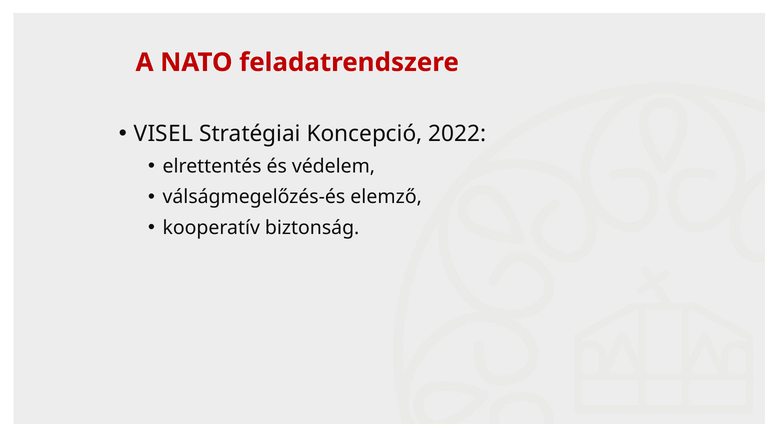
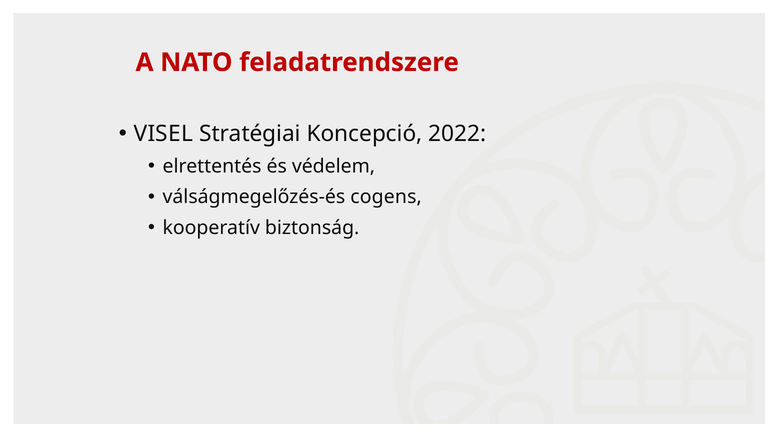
elemző: elemző -> cogens (386, 197)
